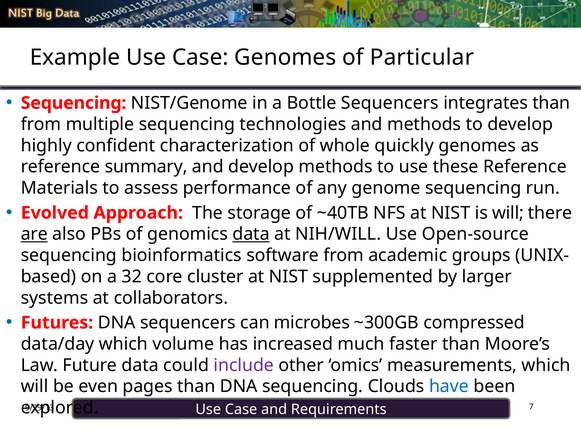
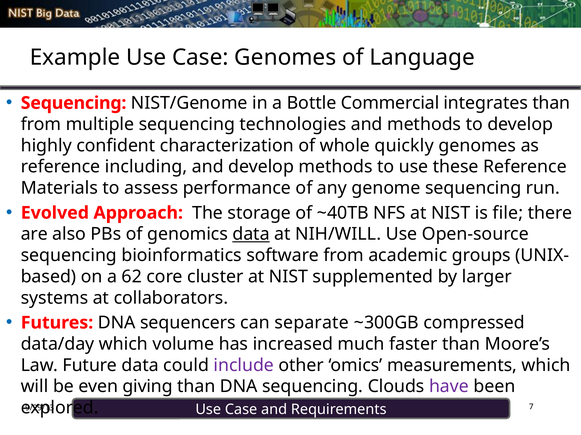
Particular: Particular -> Language (422, 58)
Bottle Sequencers: Sequencers -> Commercial (390, 103)
summary: summary -> including (146, 167)
is will: will -> file (508, 213)
are underline: present -> none (34, 235)
32: 32 -> 62 (132, 277)
microbes: microbes -> separate (312, 323)
pages: pages -> giving (148, 387)
have colour: blue -> purple (449, 387)
